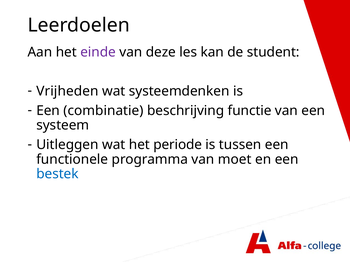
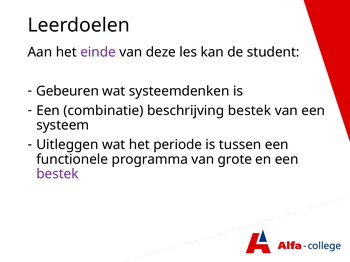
Vrijheden: Vrijheden -> Gebeuren (68, 91)
beschrijving functie: functie -> bestek (250, 111)
moet: moet -> grote (235, 160)
bestek colour: blue -> purple (57, 174)
